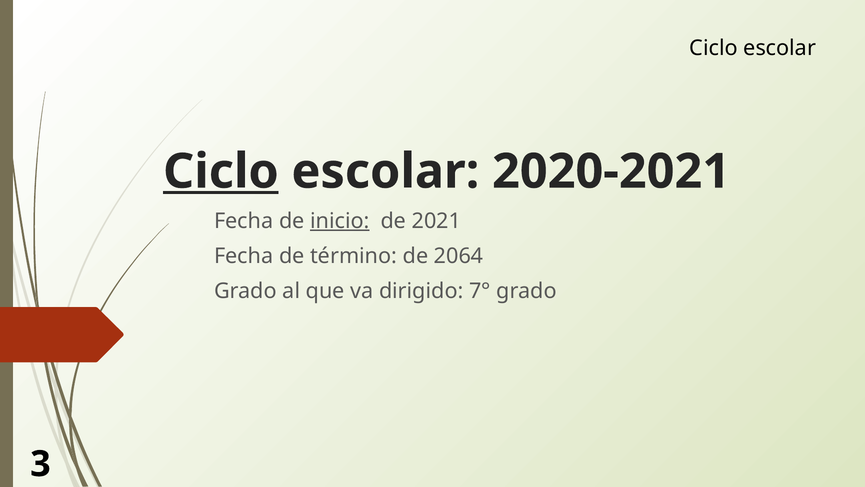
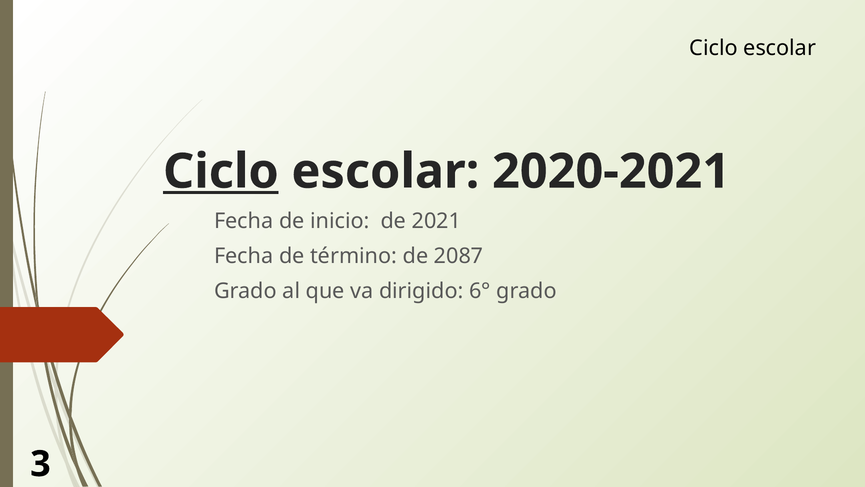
inicio underline: present -> none (340, 221)
2064: 2064 -> 2087 (459, 256)
7°: 7° -> 6° (480, 291)
